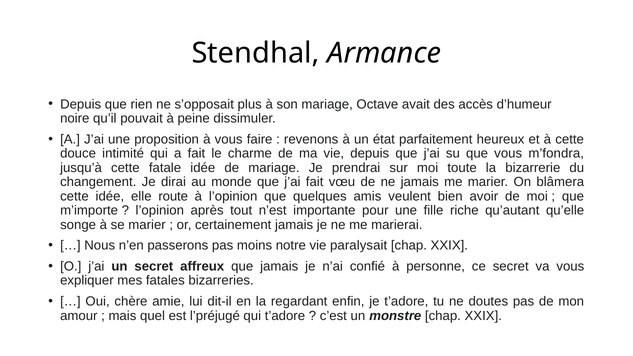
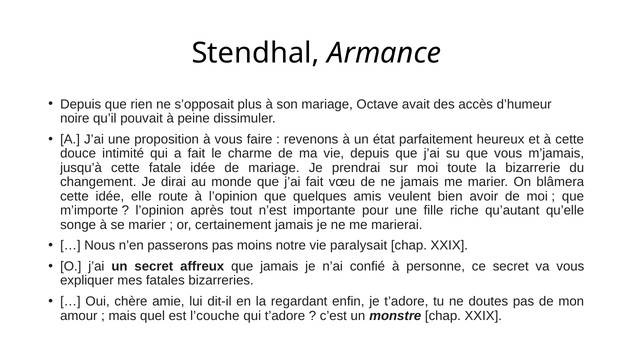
m’fondra: m’fondra -> m’jamais (556, 154)
l’préjugé: l’préjugé -> l’couche (215, 316)
